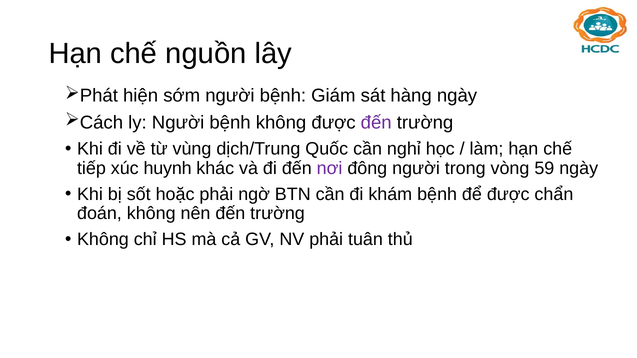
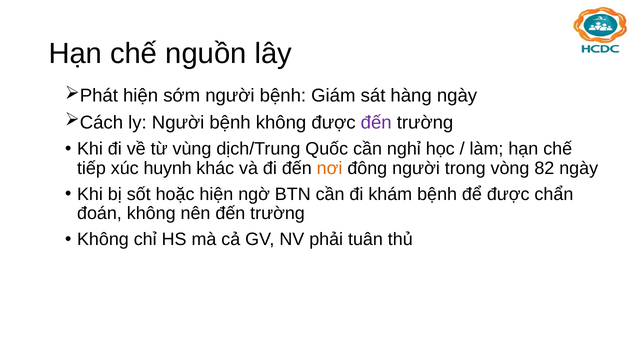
nơi colour: purple -> orange (330, 168)
59: 59 -> 82 (544, 168)
hoặc phải: phải -> hiện (216, 194)
